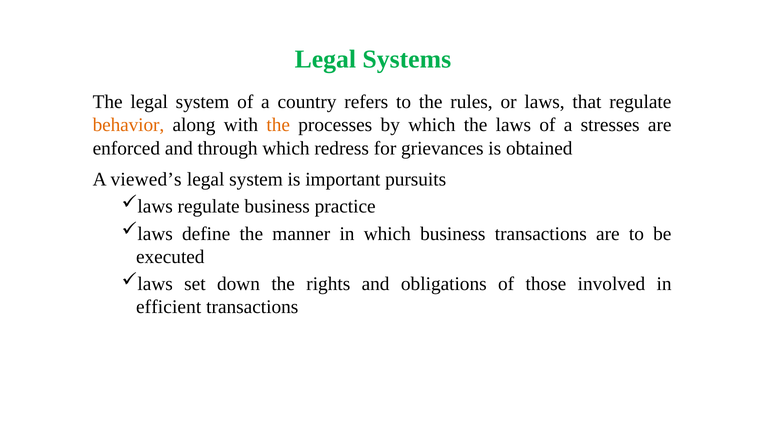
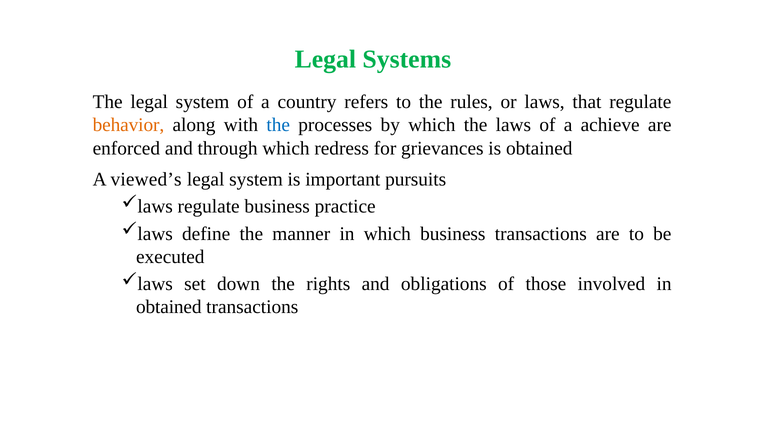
the colour: orange -> blue (278, 125)
stresses: stresses -> achieve (610, 125)
efficient: efficient -> obtained (169, 307)
